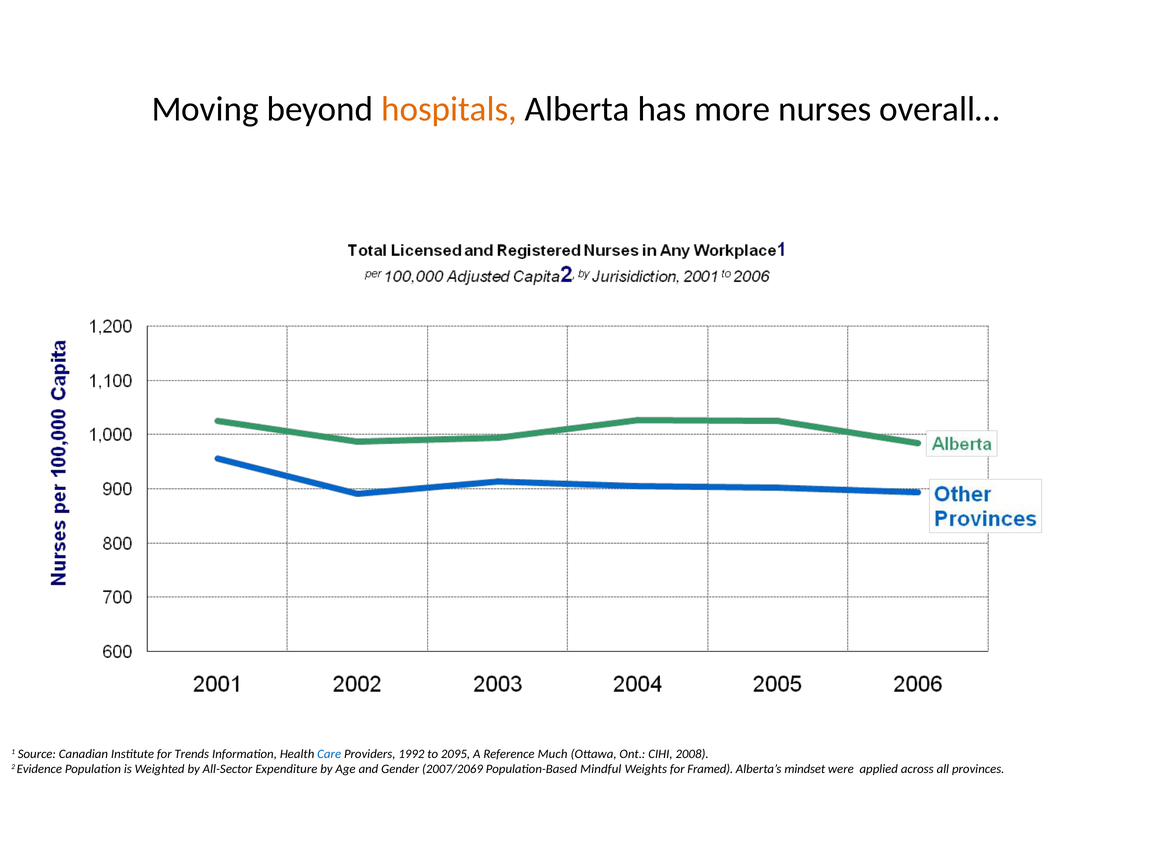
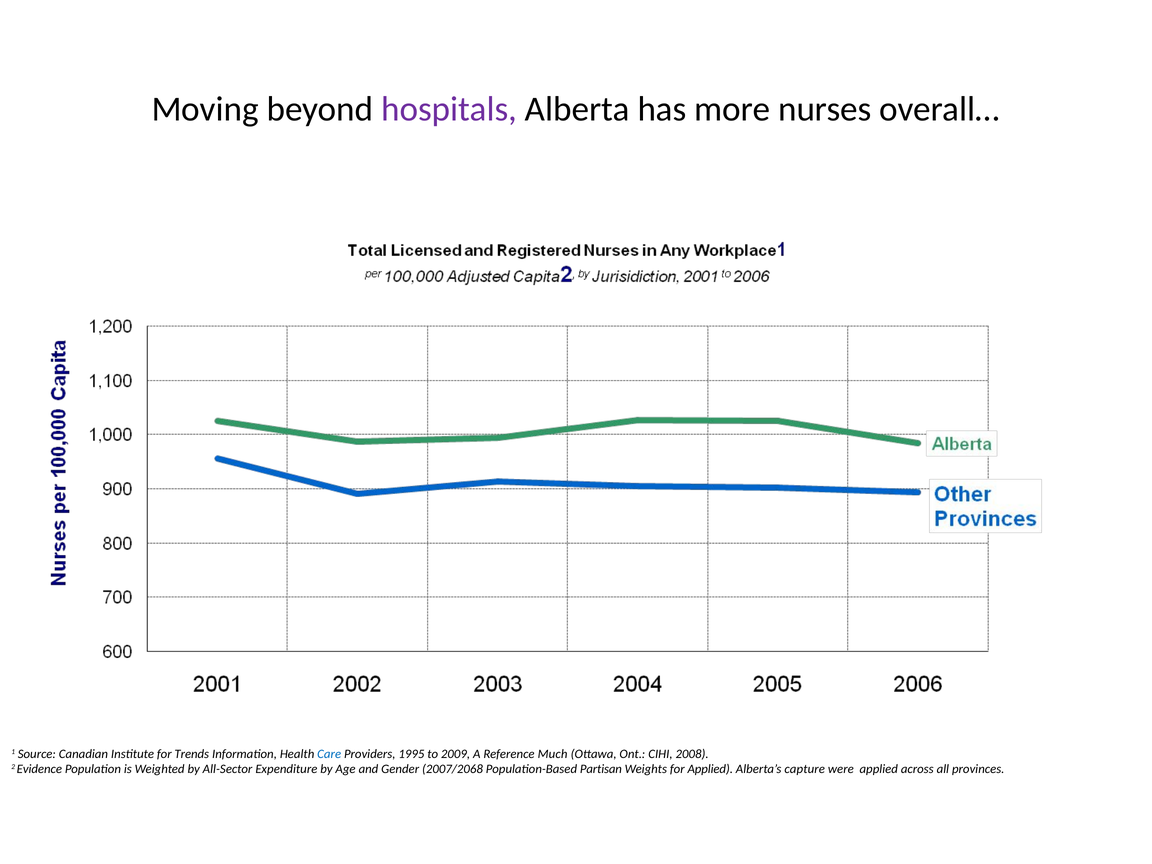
hospitals colour: orange -> purple (449, 109)
1992: 1992 -> 1995 (411, 754)
2095: 2095 -> 2009 (456, 754)
2007/2069: 2007/2069 -> 2007/2068 (452, 769)
Mindful: Mindful -> Partisan (601, 769)
for Framed: Framed -> Applied (710, 769)
mindset: mindset -> capture (805, 769)
